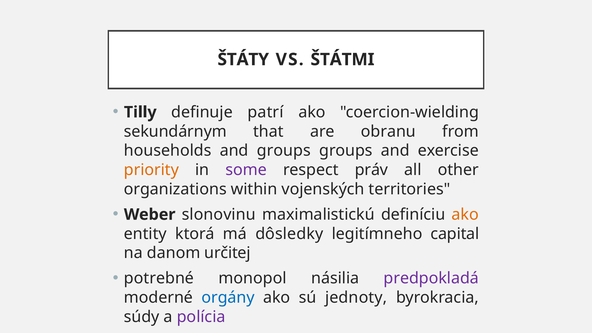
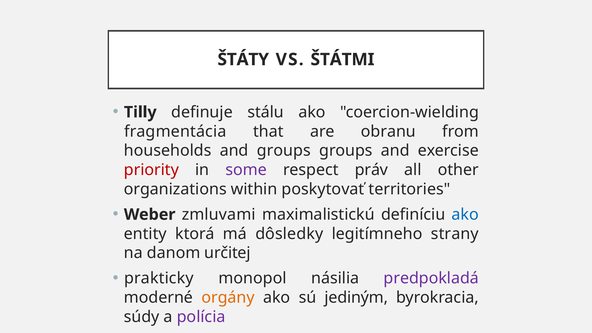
patrí: patrí -> stálu (266, 112)
sekundárnym: sekundárnym -> fragmentácia (175, 131)
priority colour: orange -> red (151, 170)
vojenských: vojenských -> poskytovať (323, 189)
slonovinu: slonovinu -> zmluvami (219, 215)
ako colour: orange -> blue (465, 215)
capital: capital -> strany (455, 234)
potrebné: potrebné -> prakticky (159, 278)
orgány colour: blue -> orange (228, 298)
jednoty: jednoty -> jediným (356, 298)
